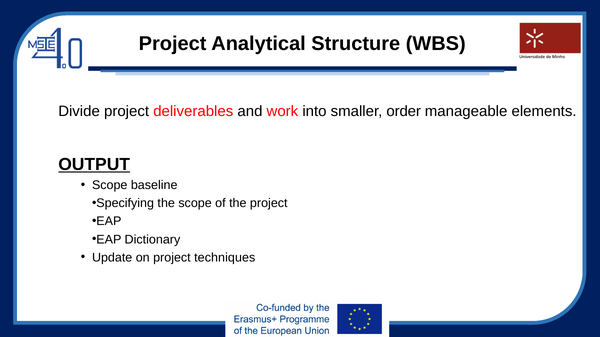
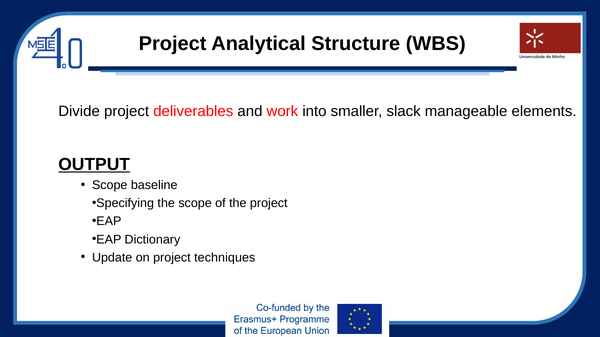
order: order -> slack (404, 111)
